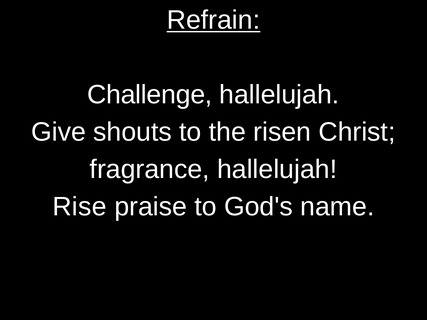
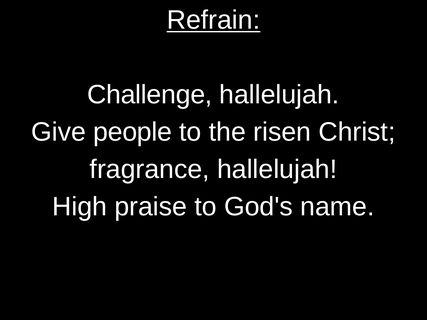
shouts: shouts -> people (133, 132)
Rise: Rise -> High (80, 207)
